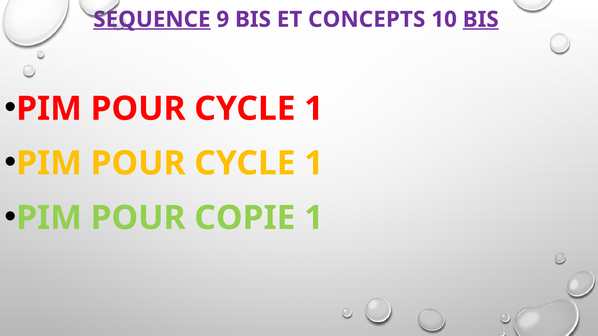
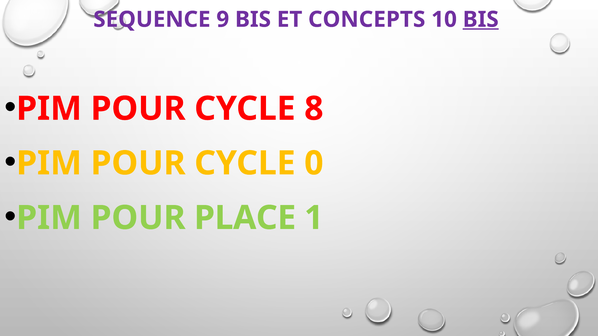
SEQUENCE underline: present -> none (152, 19)
1: 1 -> 8 (314, 109)
1: 1 -> 0 (314, 163)
COPIE: COPIE -> PLACE (245, 218)
